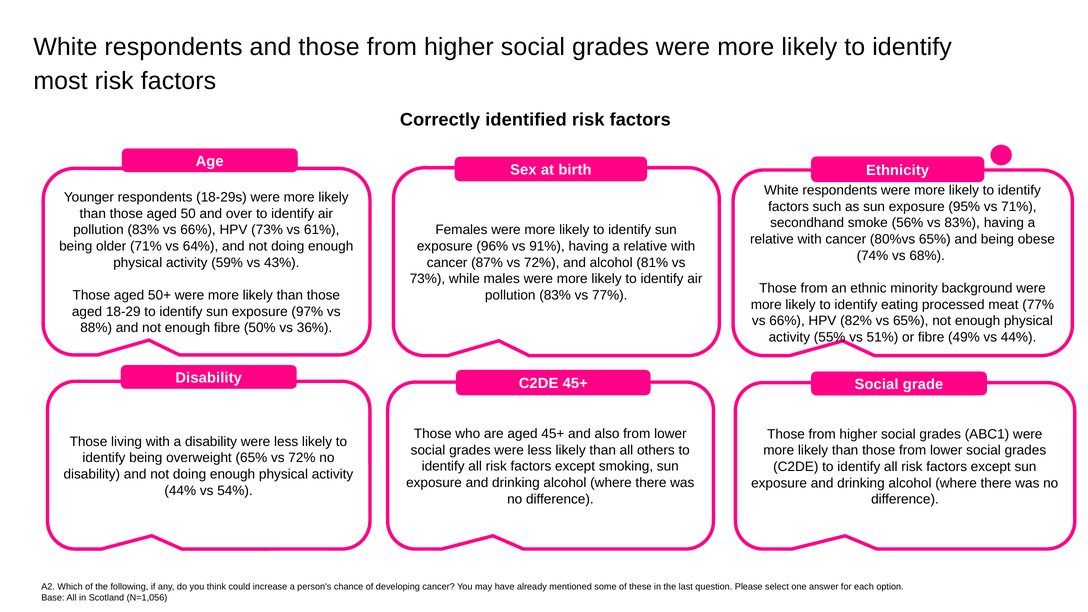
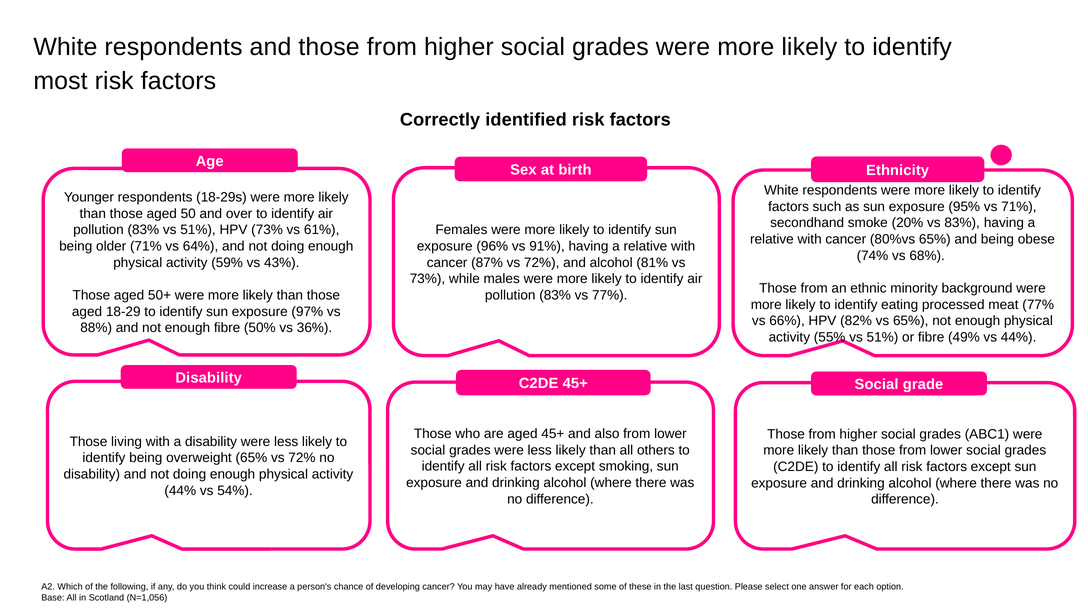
56%: 56% -> 20% (907, 223)
83% vs 66%: 66% -> 51% (198, 230)
